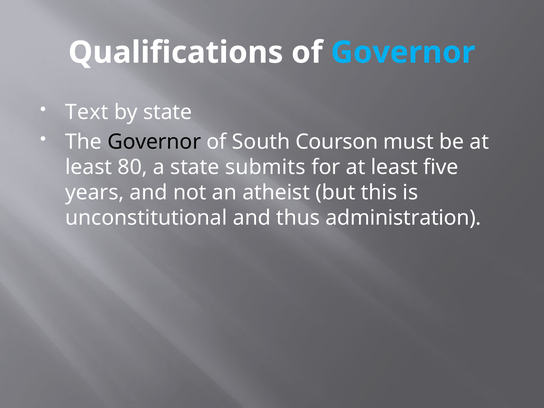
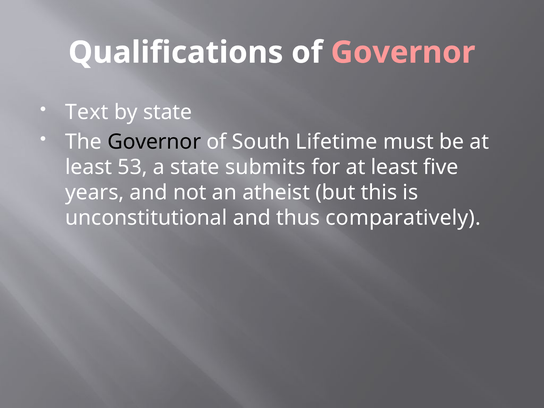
Governor colour: light blue -> pink (403, 52)
Courson: Courson -> Lifetime (337, 142)
80: 80 -> 53 (133, 167)
administration: administration -> comparatively (403, 218)
